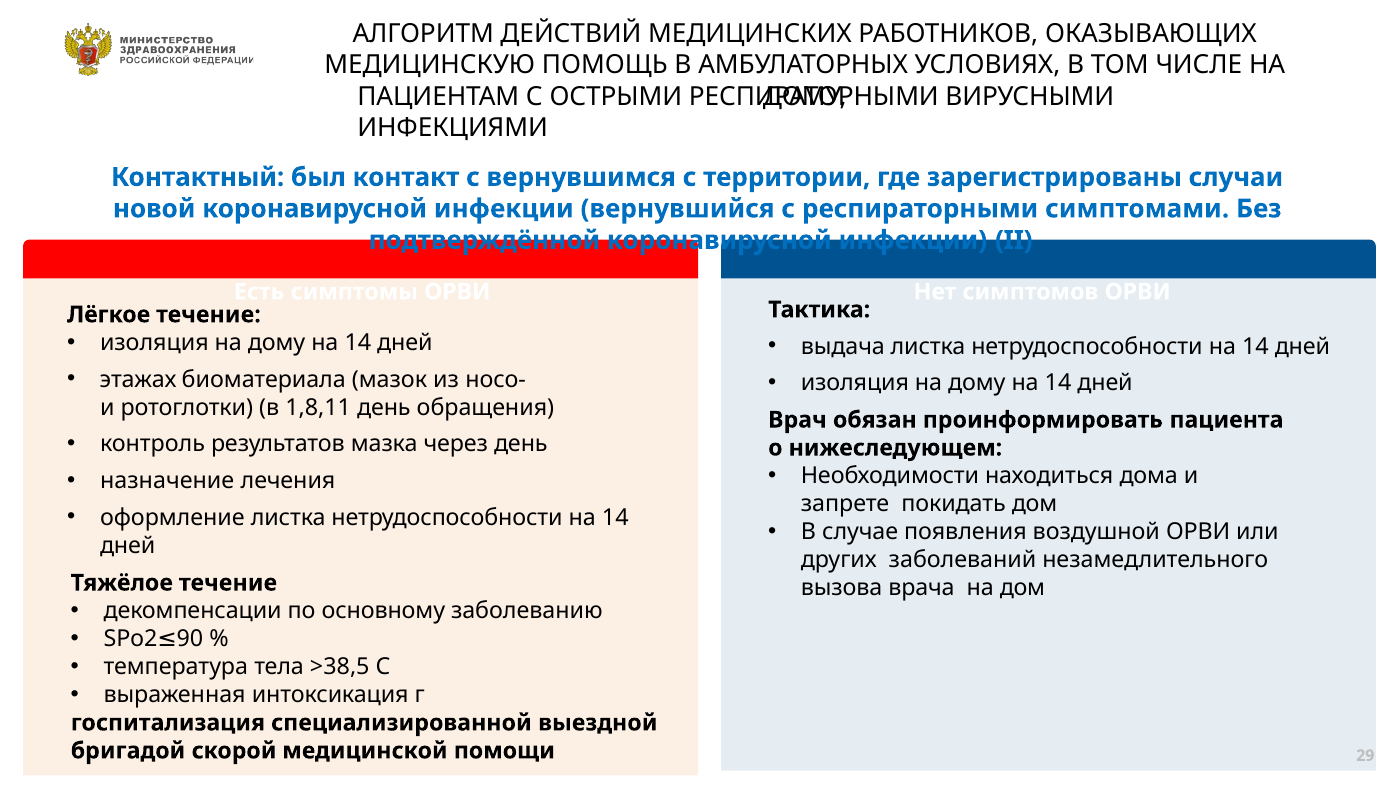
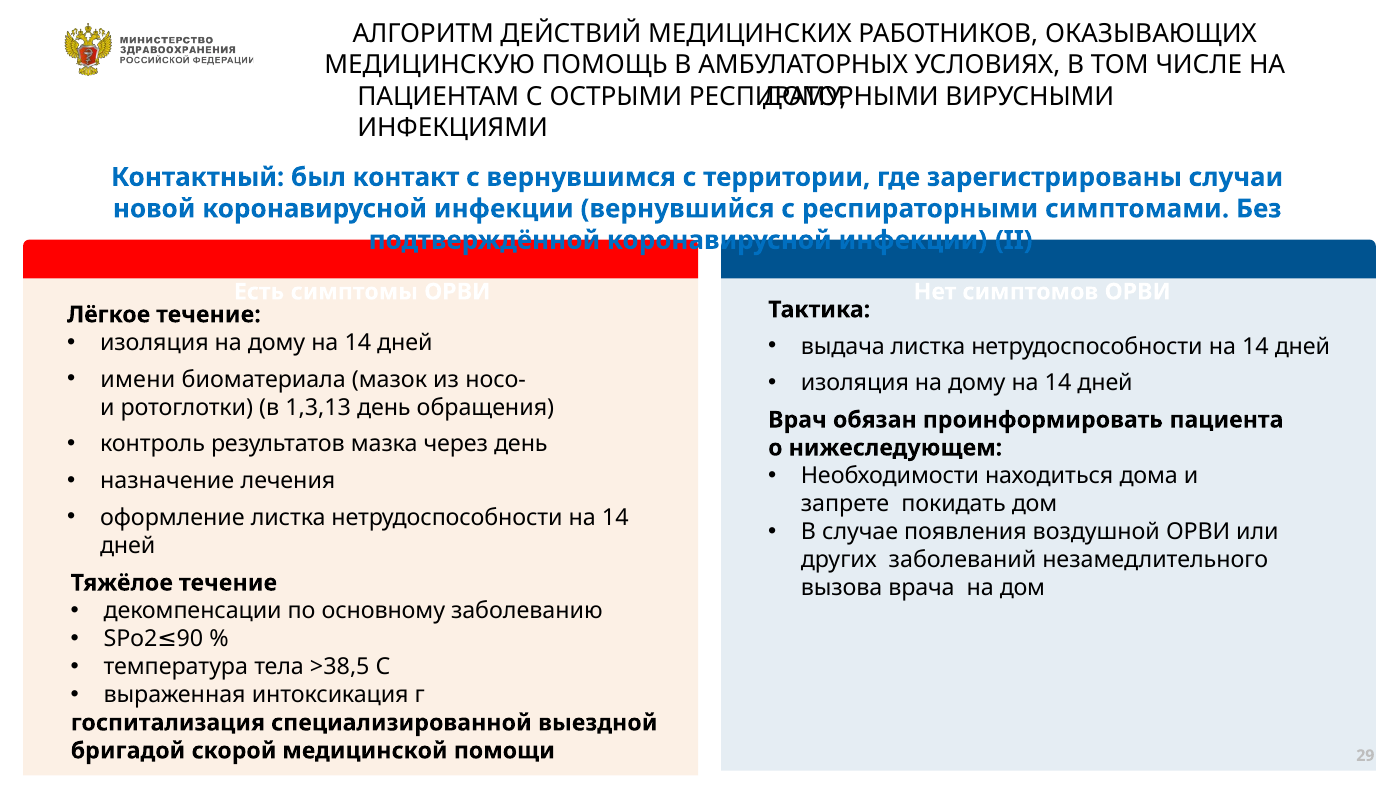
этажах: этажах -> имени (138, 379)
1,8,11: 1,8,11 -> 1,3,13 (318, 407)
